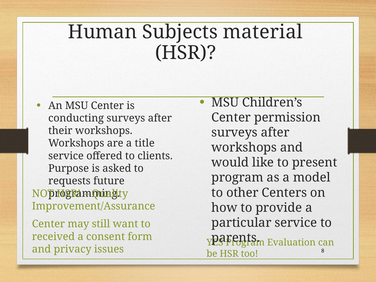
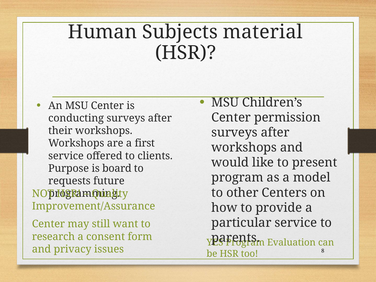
title: title -> first (145, 143)
asked: asked -> board (117, 168)
received: received -> research (53, 237)
